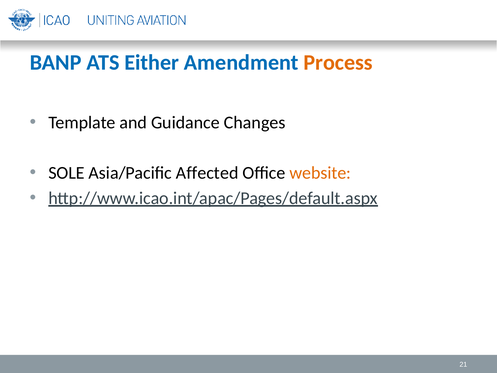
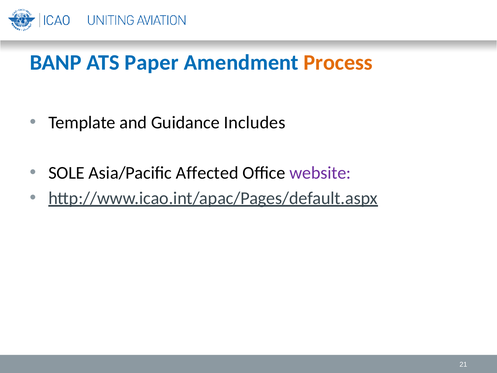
Either: Either -> Paper (152, 62)
Changes: Changes -> Includes (255, 122)
website colour: orange -> purple (320, 173)
